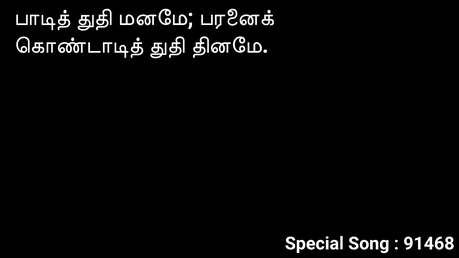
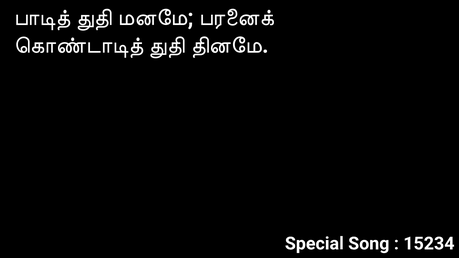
91468: 91468 -> 15234 (429, 244)
